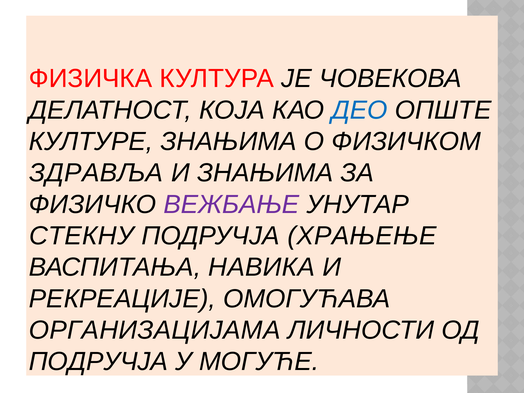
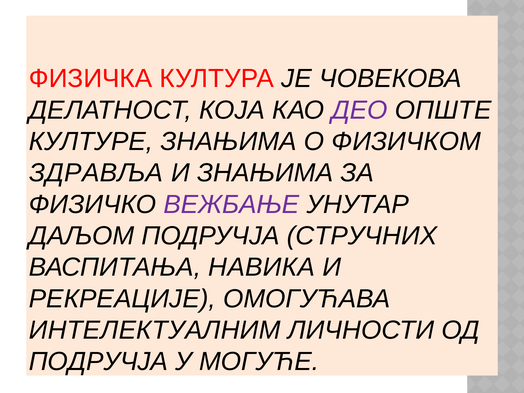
ДЕО colour: blue -> purple (359, 110)
СТЕКНУ: СТЕКНУ -> ДАЉОМ (82, 236)
ХРАЊЕЊЕ: ХРАЊЕЊЕ -> СТРУЧНИХ (362, 236)
ОРГАНИЗАЦИЈАМА: ОРГАНИЗАЦИЈАМА -> ИНТЕЛЕКТУАЛНИМ (155, 330)
